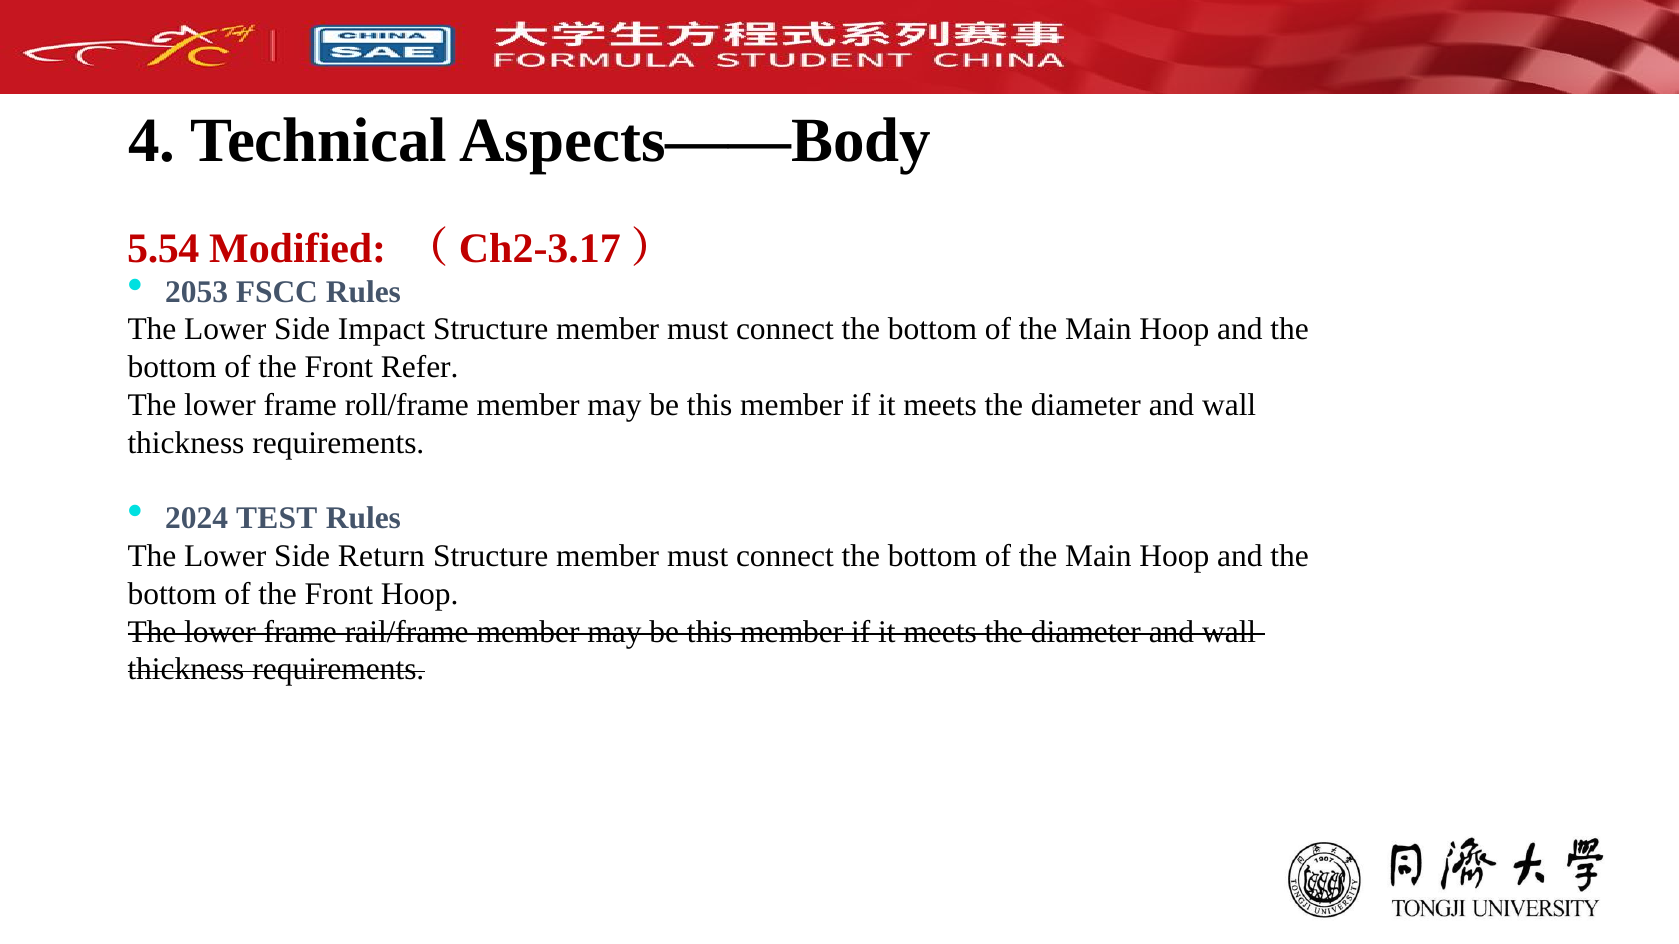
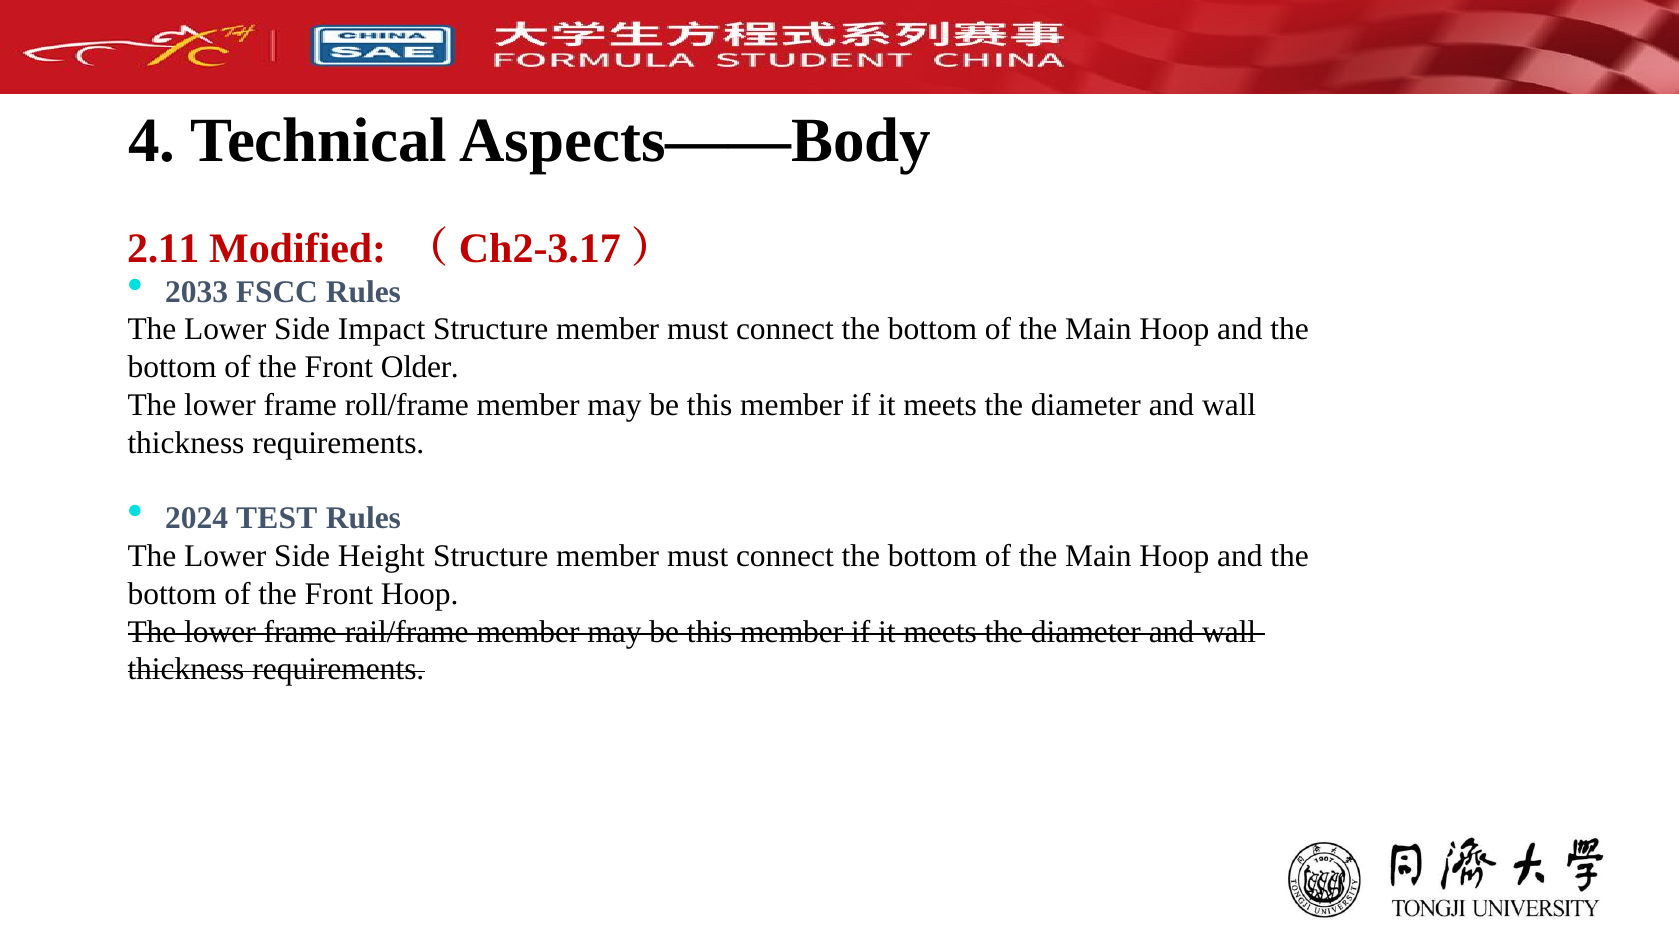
5.54: 5.54 -> 2.11 (163, 249)
2053: 2053 -> 2033 (197, 292)
Refer: Refer -> Older (420, 367)
Return: Return -> Height (381, 556)
